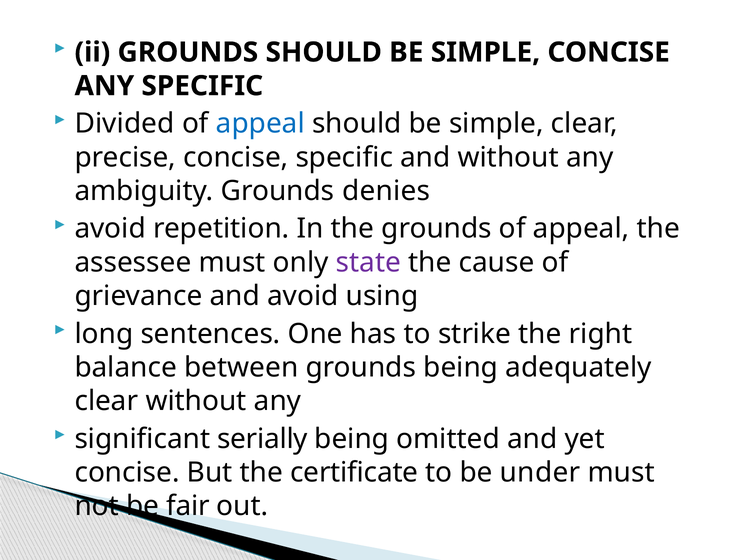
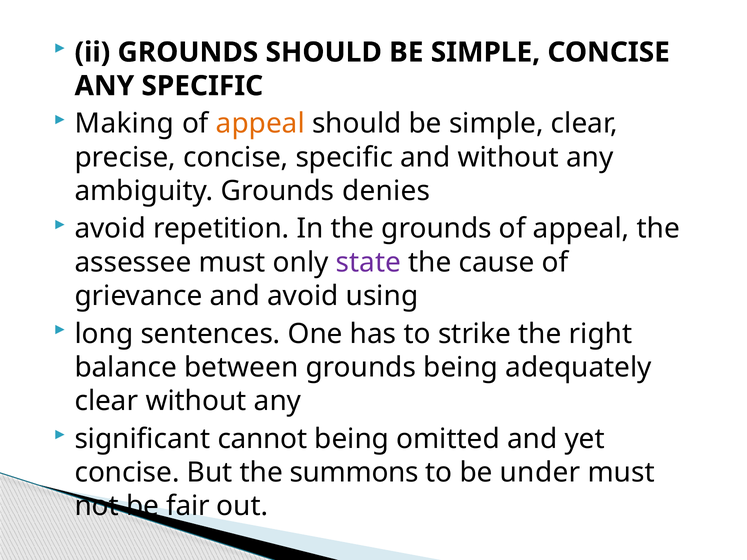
Divided: Divided -> Making (125, 124)
appeal colour: blue -> orange (260, 124)
serially: serially -> cannot (262, 439)
certificate: certificate -> summons (354, 473)
